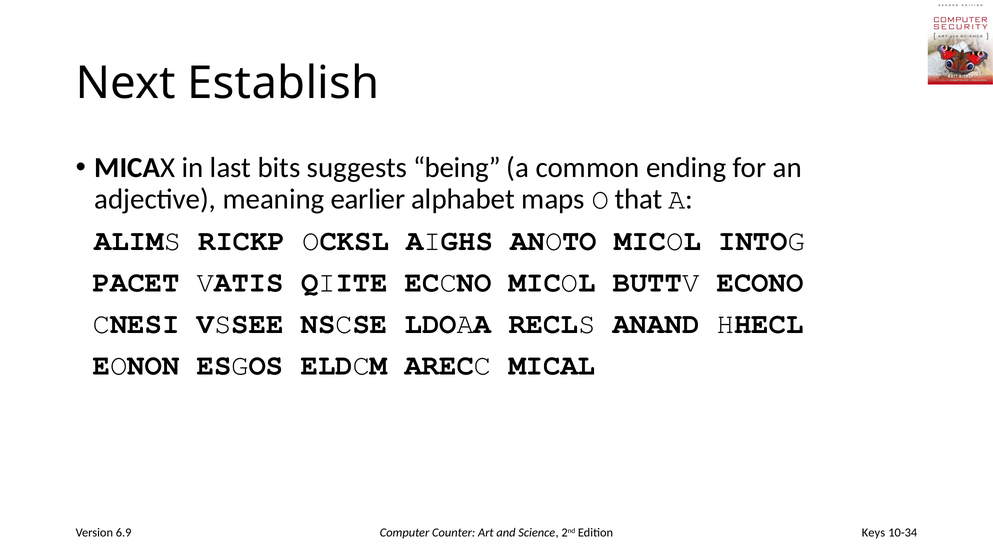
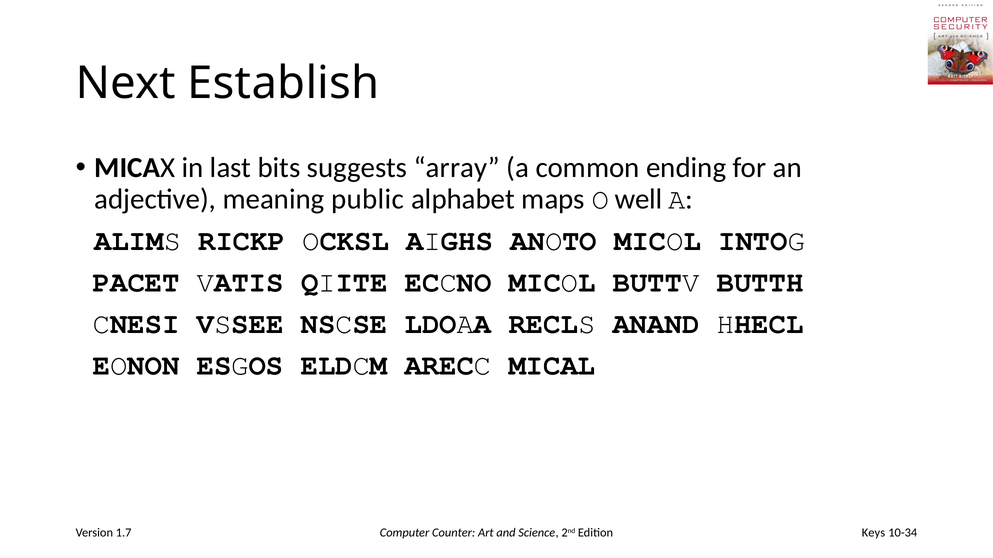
being: being -> array (457, 168)
earlier: earlier -> public (368, 199)
that: that -> well (639, 199)
ECONO: ECONO -> BUTTH (760, 282)
6.9: 6.9 -> 1.7 (124, 533)
